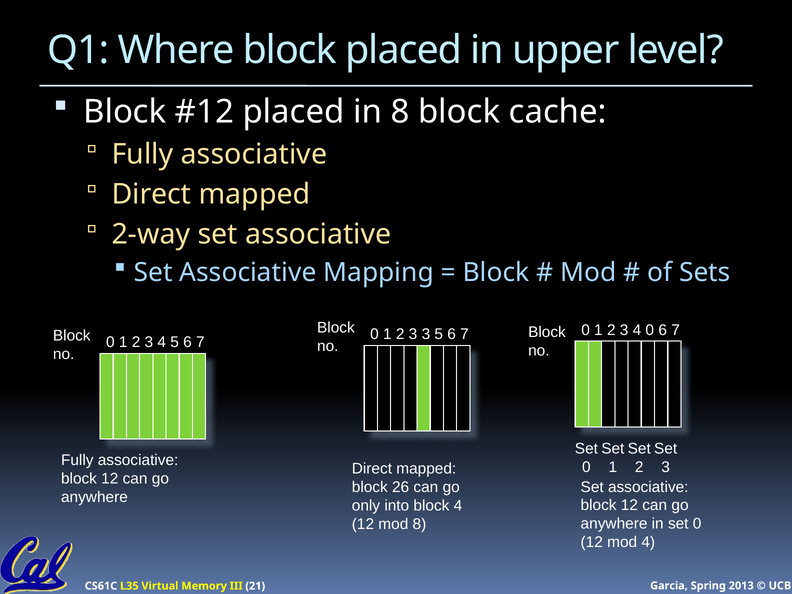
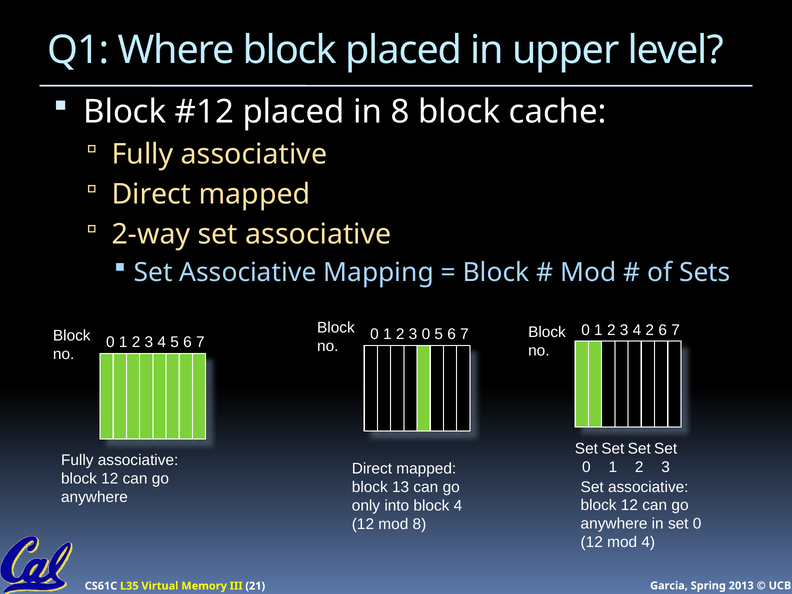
4 0: 0 -> 2 (650, 330)
3 3: 3 -> 0 (426, 334)
26: 26 -> 13 (401, 487)
